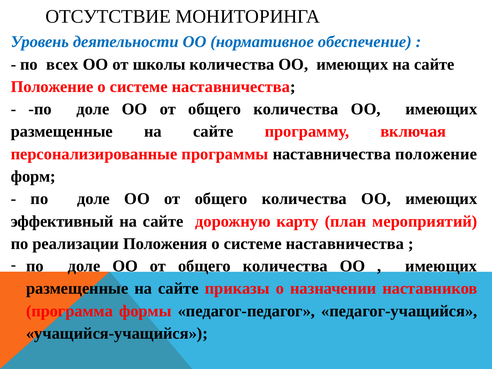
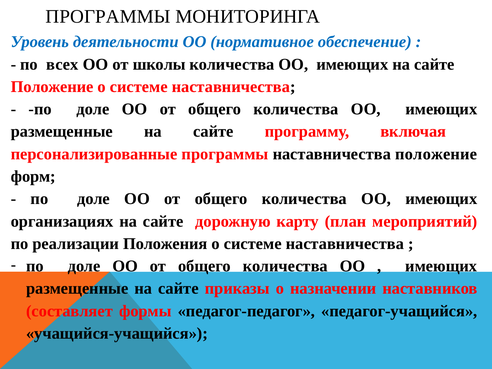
ОТСУТСТВИЕ: ОТСУТСТВИЕ -> ПРОГРАММЫ (108, 16)
эффективный: эффективный -> организациях (62, 221)
программа: программа -> составляет (69, 311)
